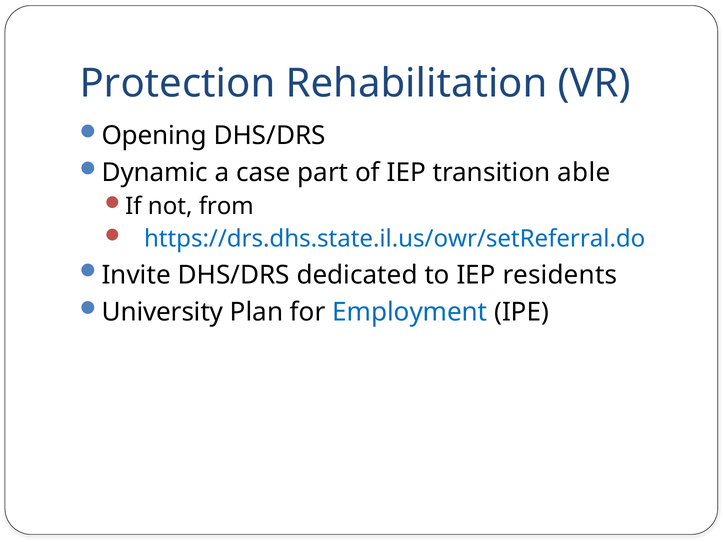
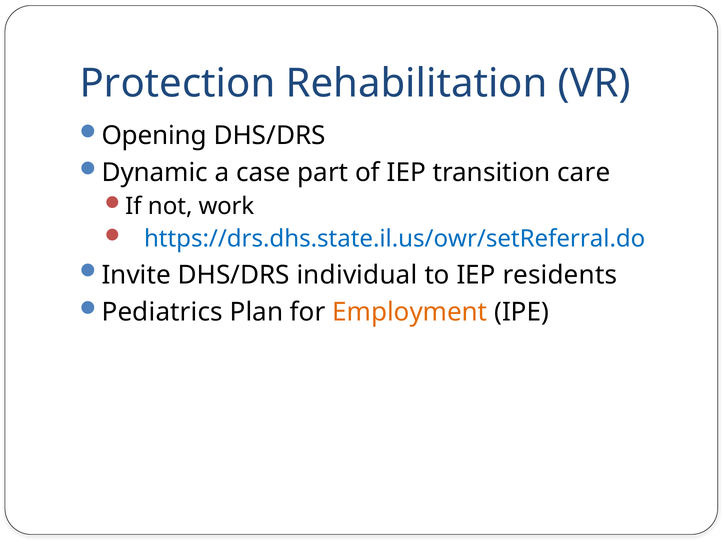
able: able -> care (584, 173)
from: from -> work (226, 206)
dedicated: dedicated -> individual (357, 275)
University: University -> Pediatrics (162, 312)
Employment colour: blue -> orange (410, 312)
